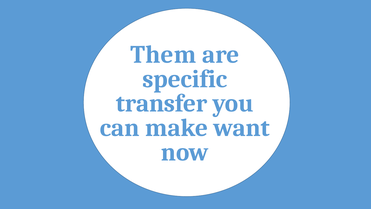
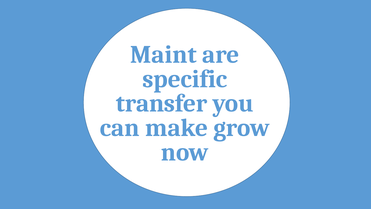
Them: Them -> Maint (163, 54)
want: want -> grow (242, 128)
